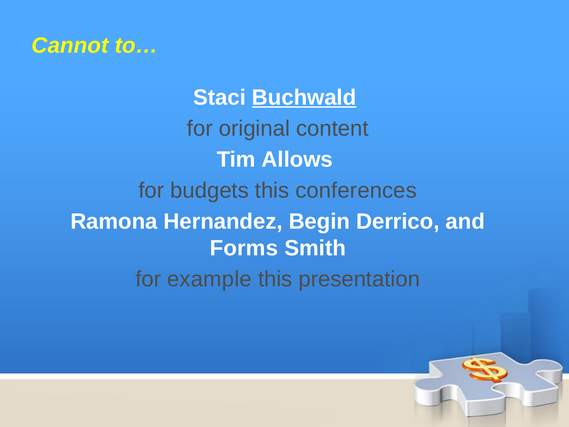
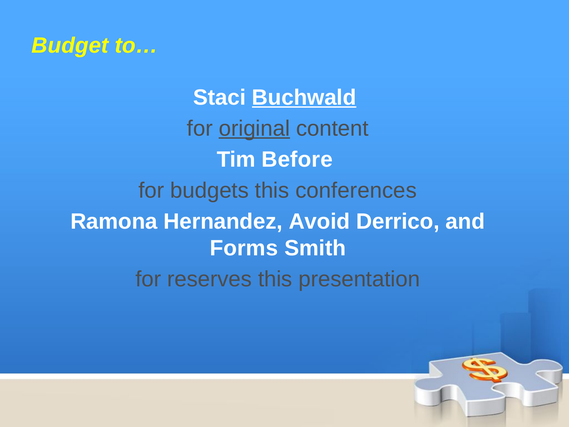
Cannot: Cannot -> Budget (70, 45)
original underline: none -> present (254, 128)
Allows: Allows -> Before (297, 159)
Begin: Begin -> Avoid (319, 221)
example: example -> reserves (210, 279)
